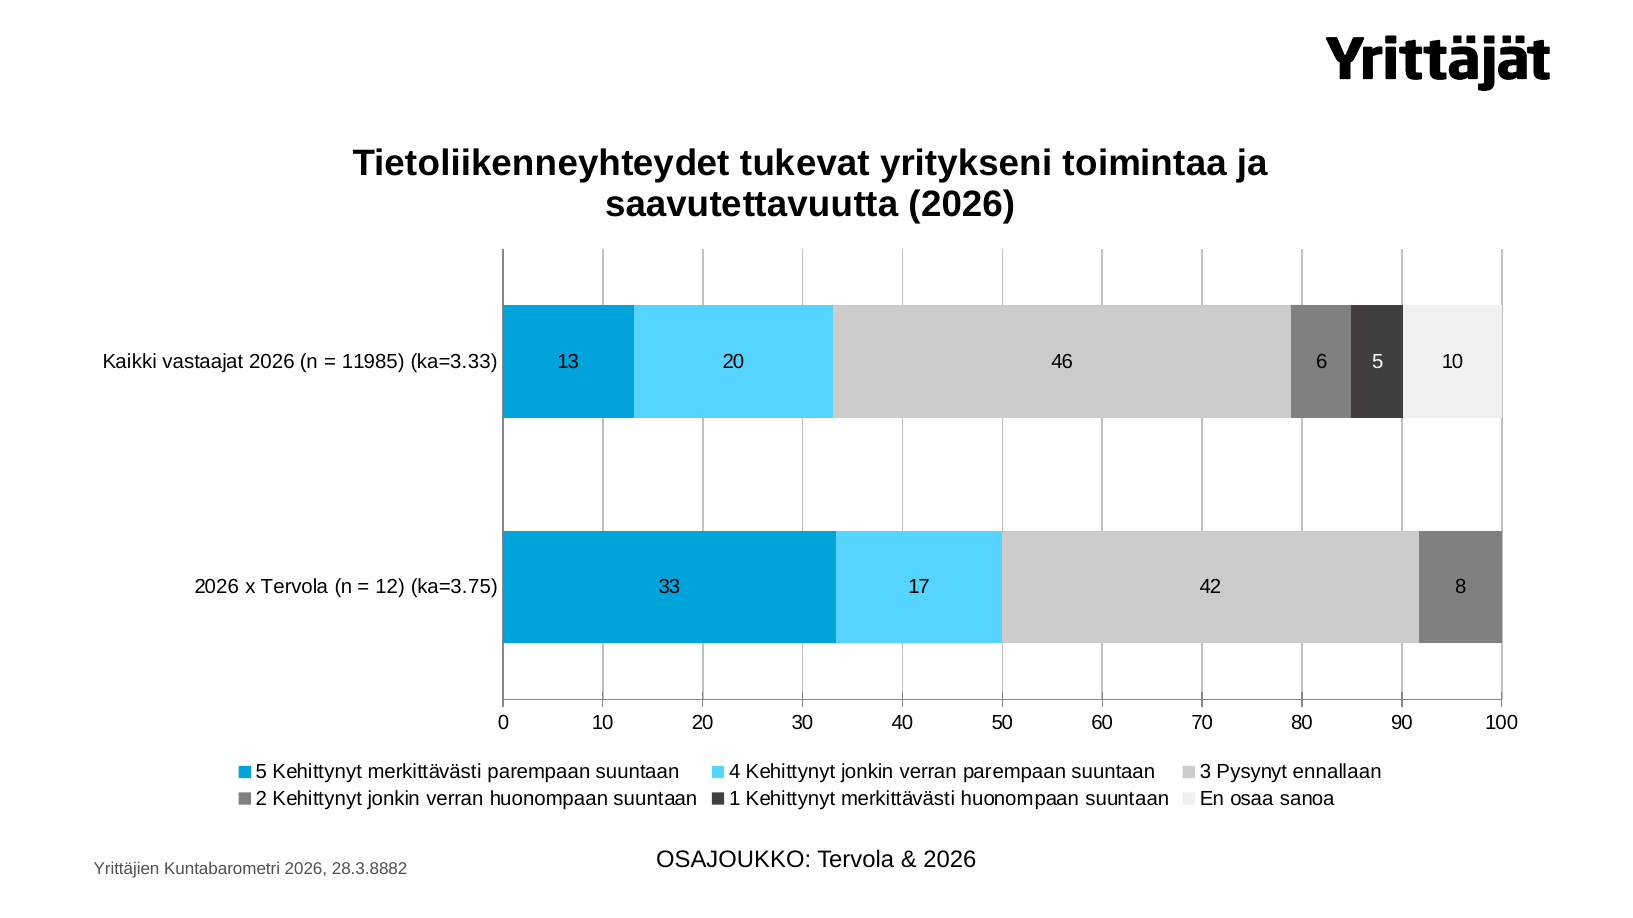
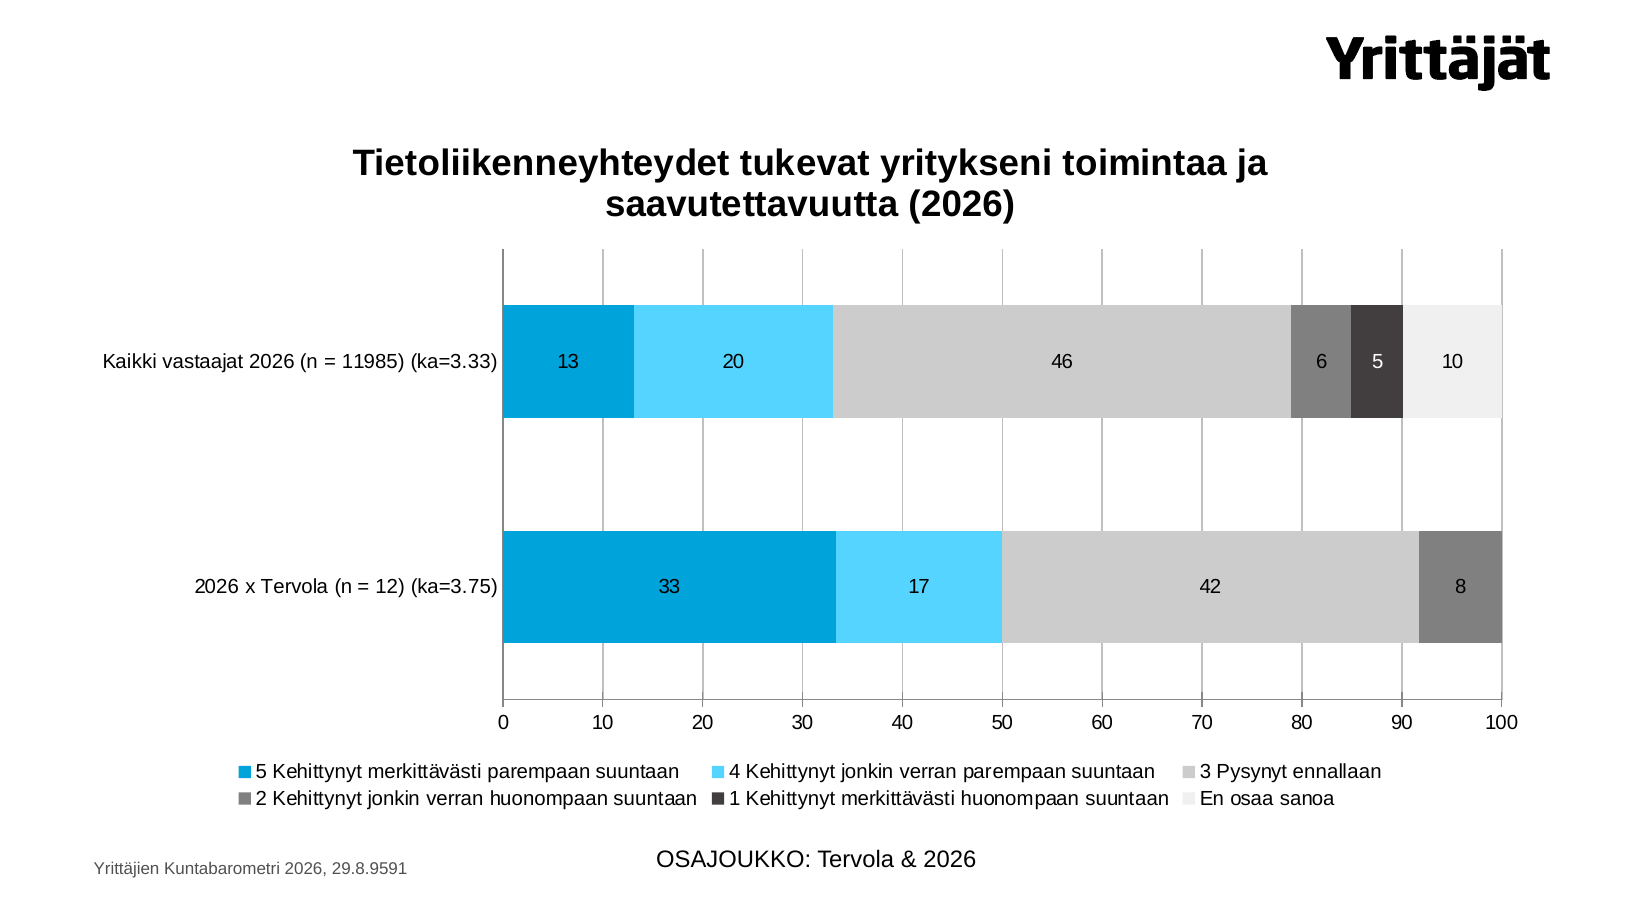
28.3.8882: 28.3.8882 -> 29.8.9591 (370, 869)
